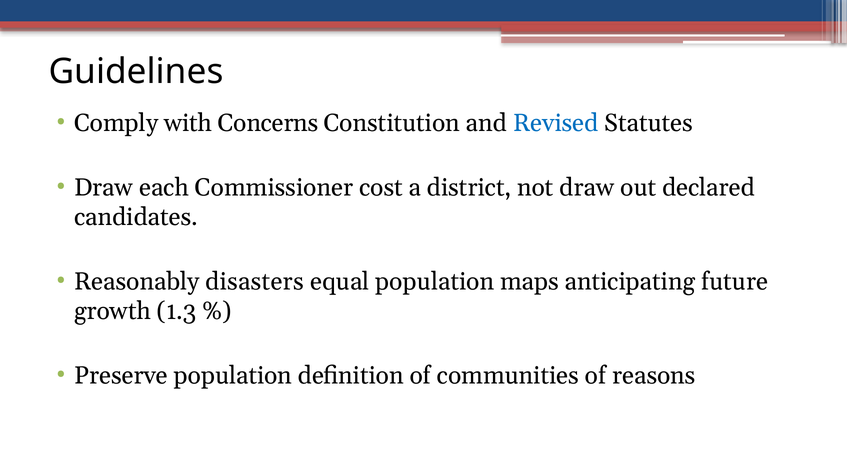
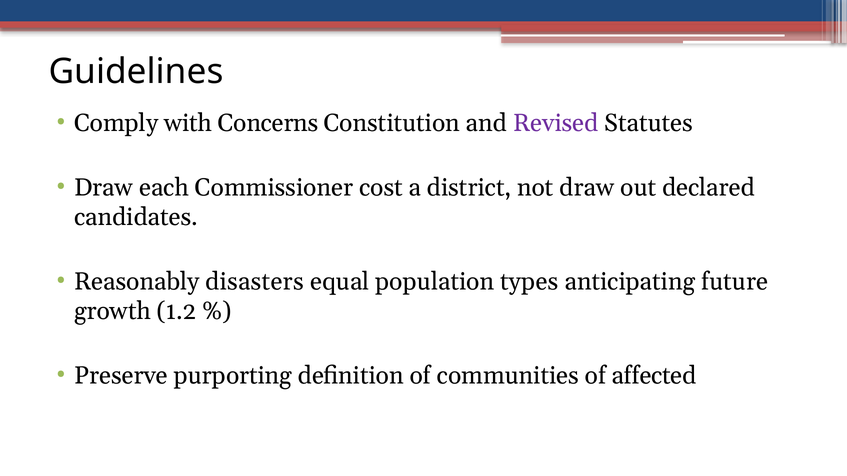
Revised colour: blue -> purple (556, 123)
maps: maps -> types (529, 282)
1.3: 1.3 -> 1.2 (177, 311)
Preserve population: population -> purporting (233, 376)
reasons: reasons -> affected (654, 376)
